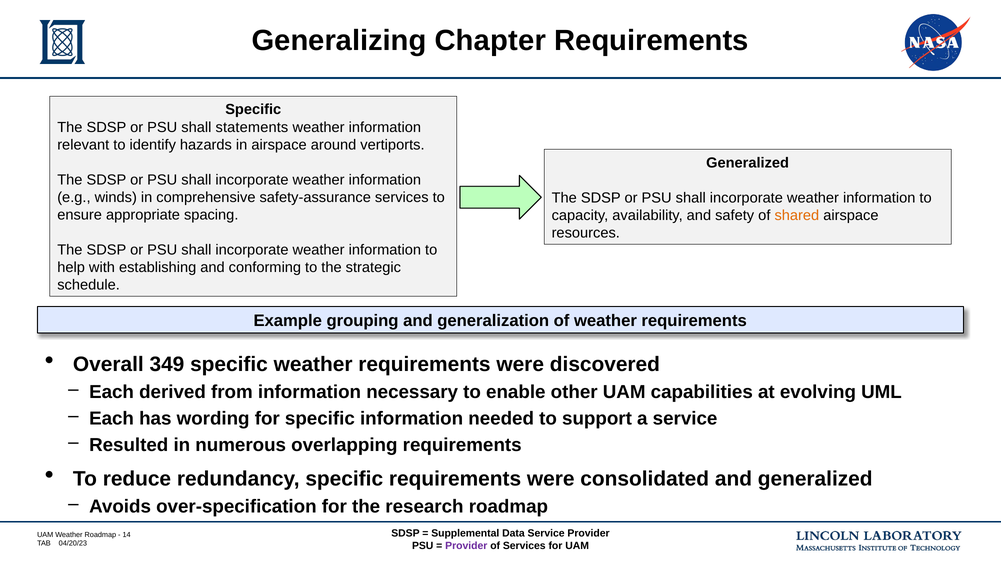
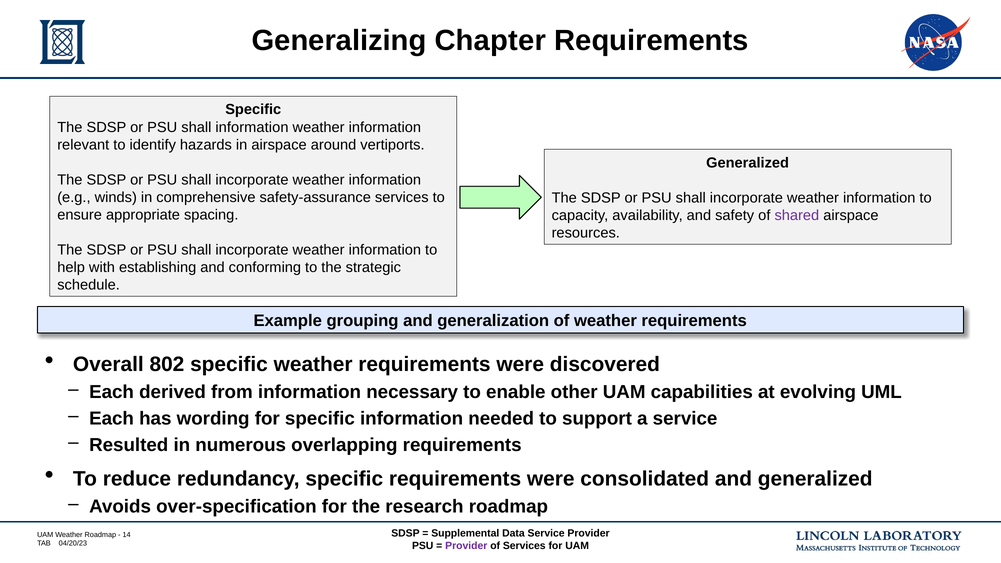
shall statements: statements -> information (252, 127)
shared colour: orange -> purple (797, 215)
349: 349 -> 802 (167, 364)
